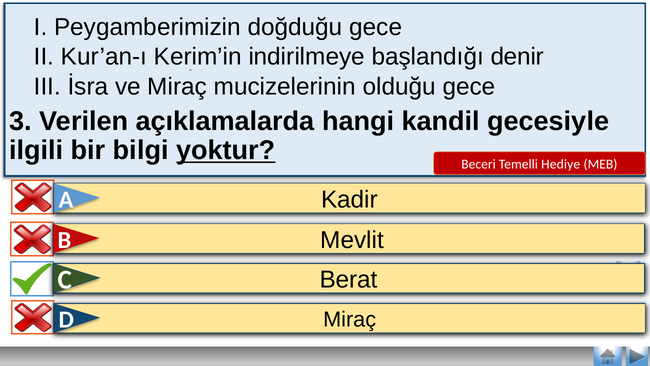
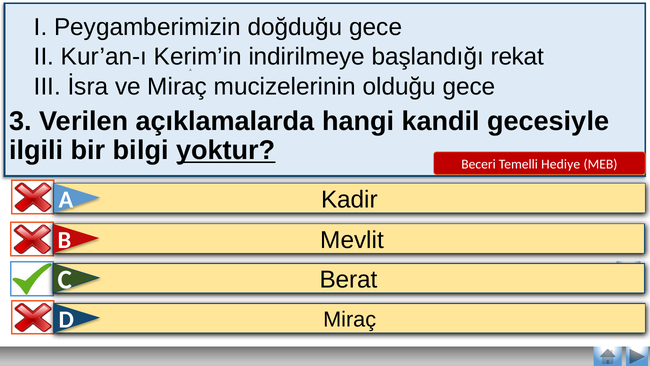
denir: denir -> rekat (517, 57)
